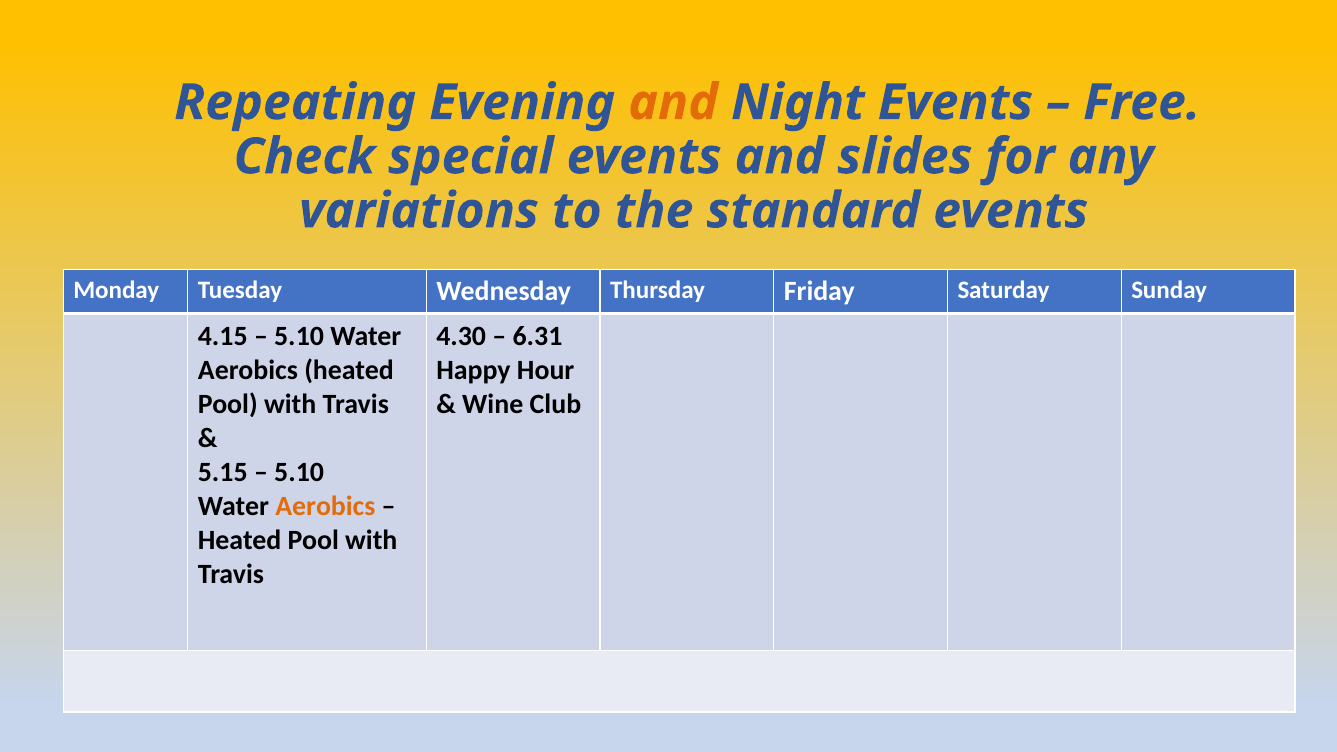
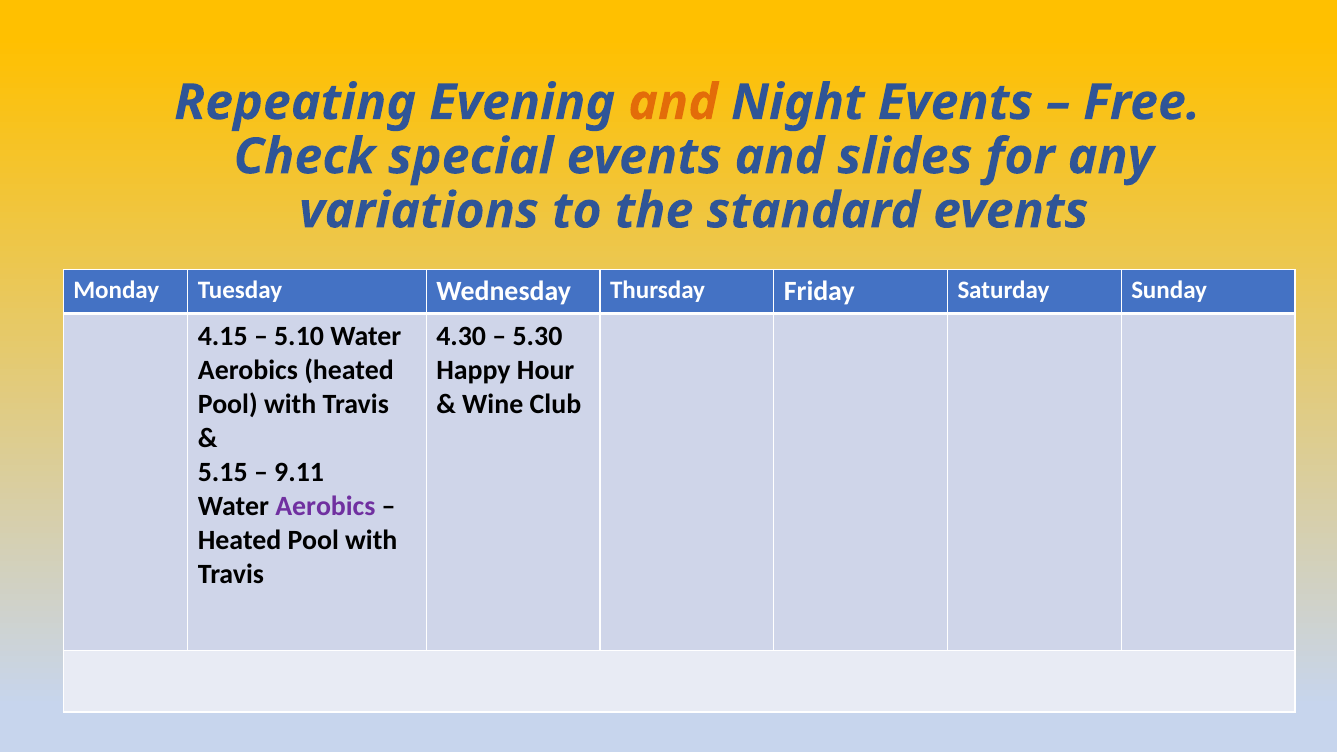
6.31: 6.31 -> 5.30 (538, 336)
5.10: 5.10 -> 9.11 (299, 472)
Aerobics colour: orange -> purple (325, 507)
